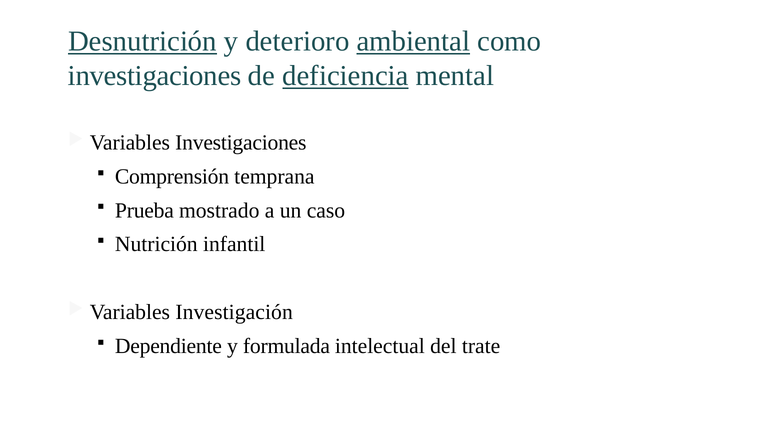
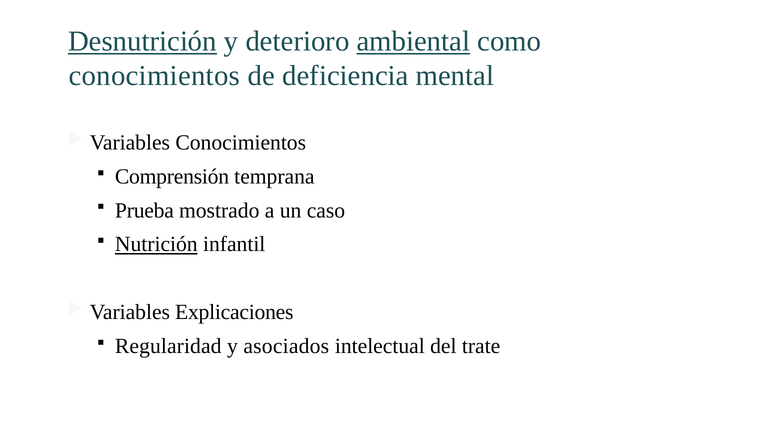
investigaciones: investigaciones -> conocimientos (154, 76)
deficiencia underline: present -> none (345, 76)
Variables Investigaciones: Investigaciones -> Conocimientos (241, 142)
Nutrición underline: none -> present (156, 244)
Investigación: Investigación -> Explicaciones (234, 312)
Dependiente: Dependiente -> Regularidad (168, 346)
formulada: formulada -> asociados (286, 346)
